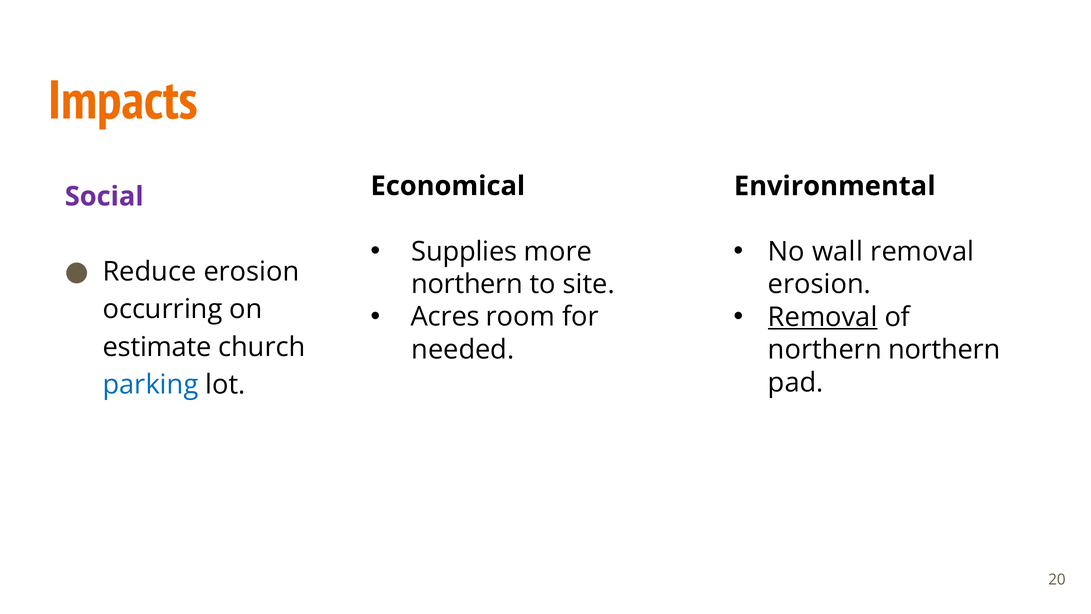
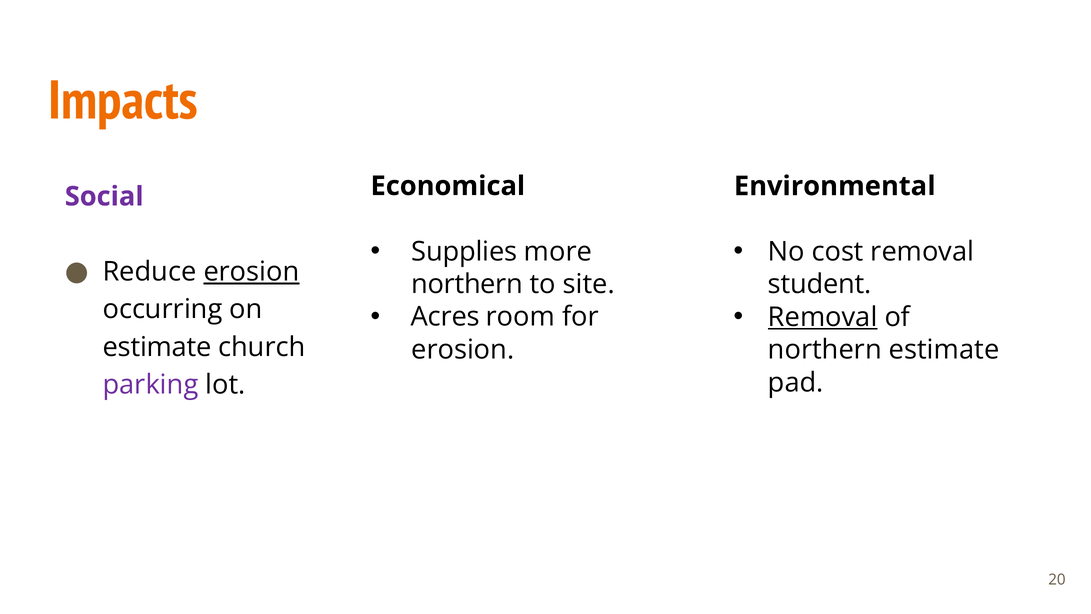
wall: wall -> cost (838, 252)
erosion underline: none -> present (251, 272)
erosion: erosion -> student (820, 284)
needed: needed -> erosion (463, 350)
northern northern: northern -> estimate (944, 350)
parking colour: blue -> purple (150, 385)
